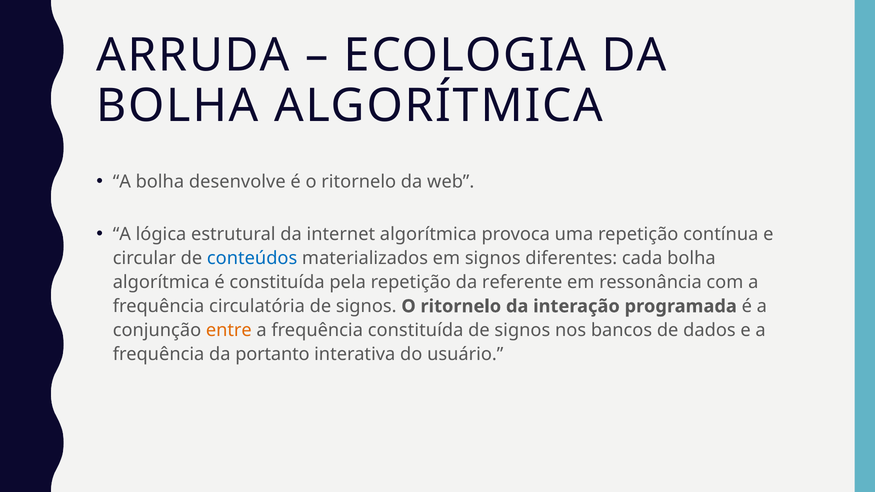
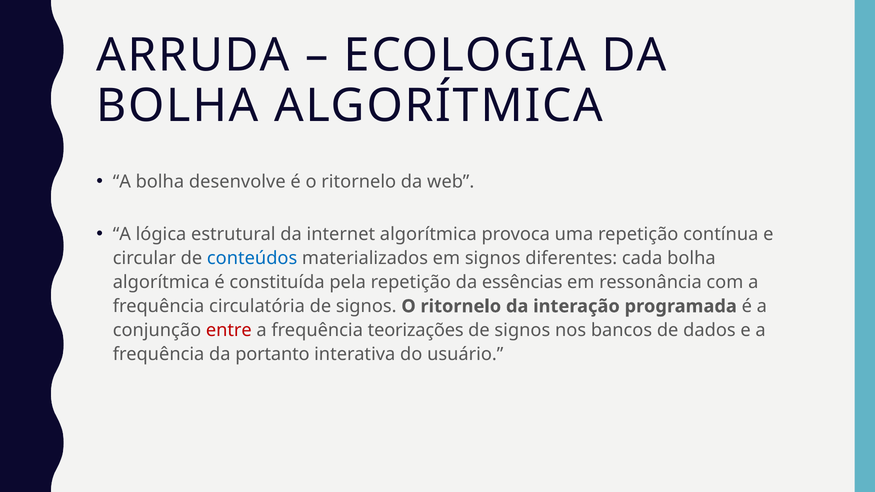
referente: referente -> essências (522, 282)
entre colour: orange -> red (229, 330)
frequência constituída: constituída -> teorizações (416, 330)
